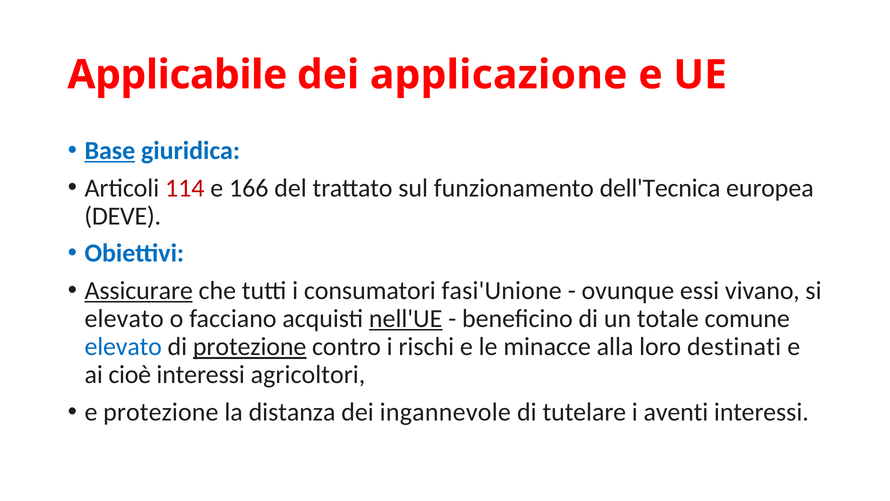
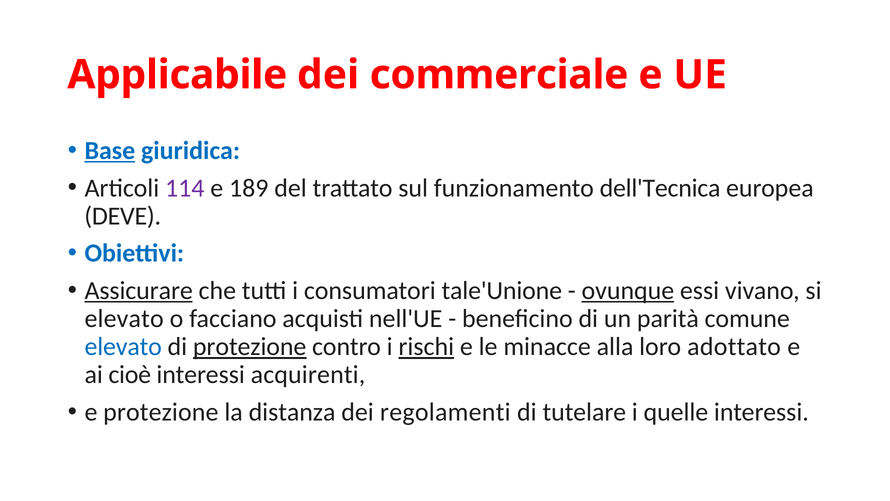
applicazione: applicazione -> commerciale (499, 75)
114 colour: red -> purple (185, 188)
166: 166 -> 189 (249, 188)
fasi'Unione: fasi'Unione -> tale'Unione (502, 290)
ovunque underline: none -> present (628, 290)
nell'UE underline: present -> none (406, 319)
totale: totale -> parità (668, 319)
rischi underline: none -> present (426, 347)
destinati: destinati -> adottato (734, 347)
agricoltori: agricoltori -> acquirenti (308, 375)
ingannevole: ingannevole -> regolamenti (445, 412)
aventi: aventi -> quelle (676, 412)
